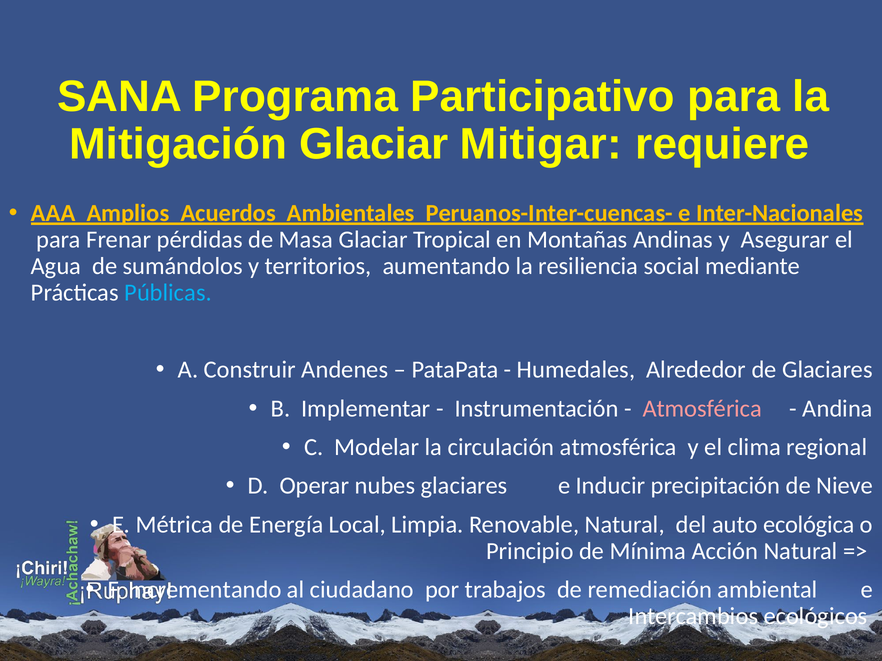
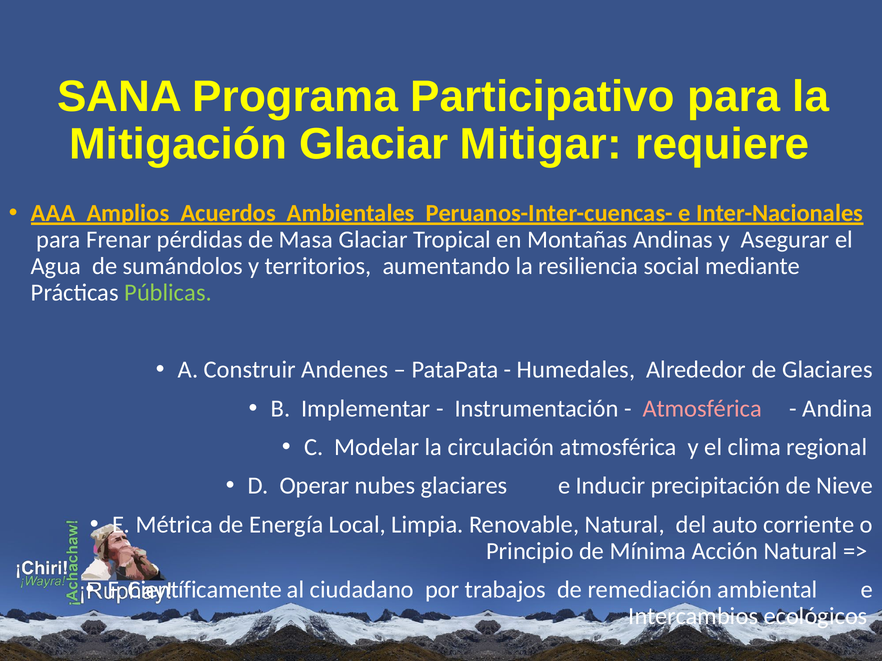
Públicas colour: light blue -> light green (168, 293)
ecológica: ecológica -> corriente (809, 525)
Incrementando: Incrementando -> Científicamente (205, 590)
